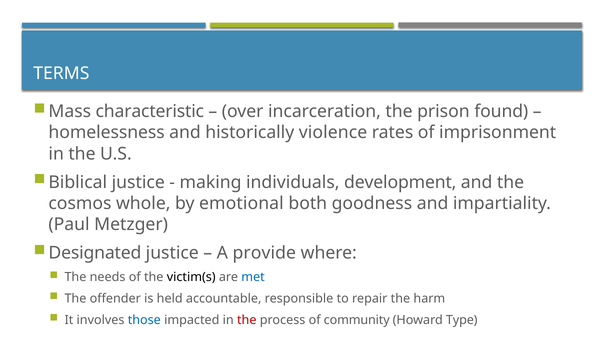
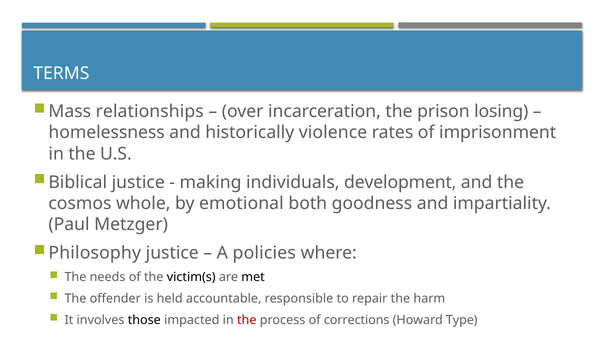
characteristic: characteristic -> relationships (150, 111)
found: found -> losing (501, 111)
Designated: Designated -> Philosophy (95, 253)
provide: provide -> policies (264, 253)
met colour: blue -> black (253, 277)
those colour: blue -> black (144, 320)
community: community -> corrections (357, 320)
